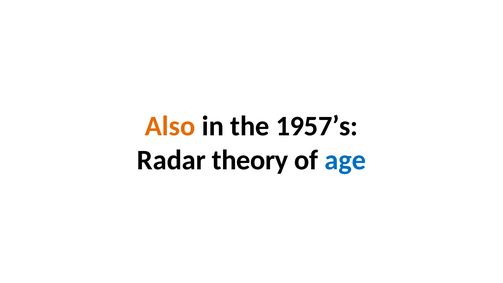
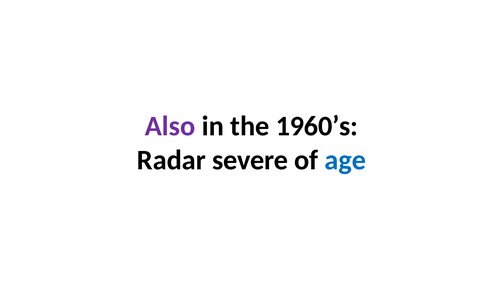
Also colour: orange -> purple (170, 126)
1957’s: 1957’s -> 1960’s (317, 126)
theory: theory -> severe (250, 160)
